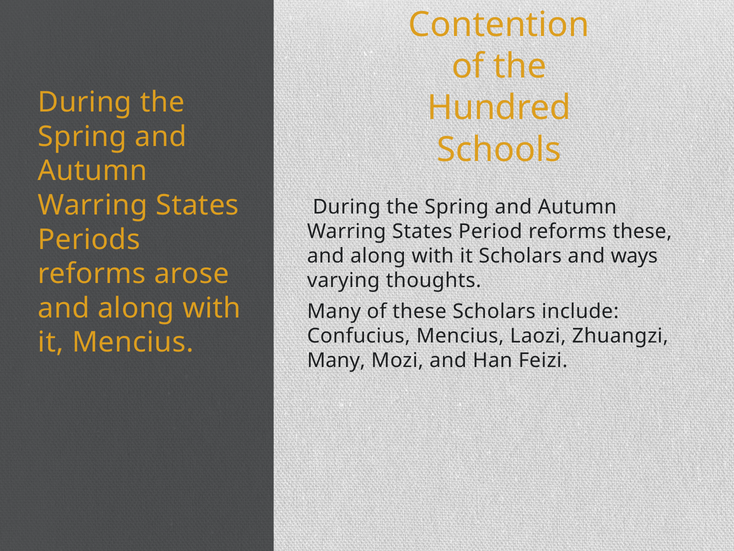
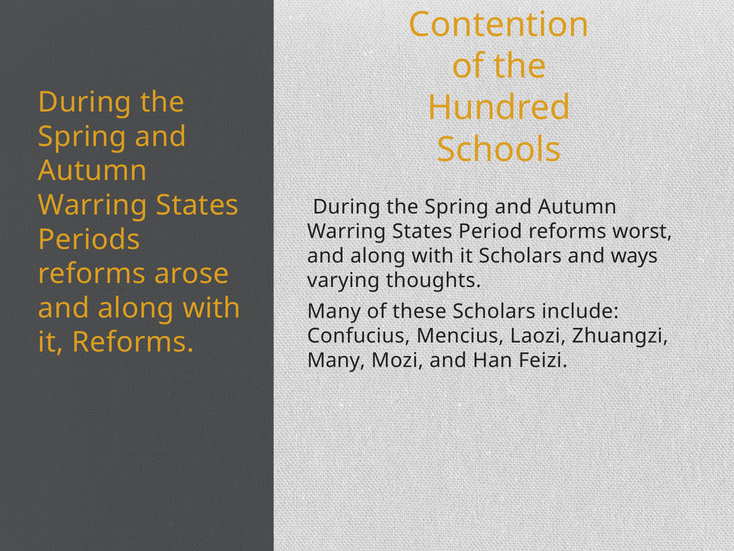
reforms these: these -> worst (642, 231)
it Mencius: Mencius -> Reforms (133, 342)
